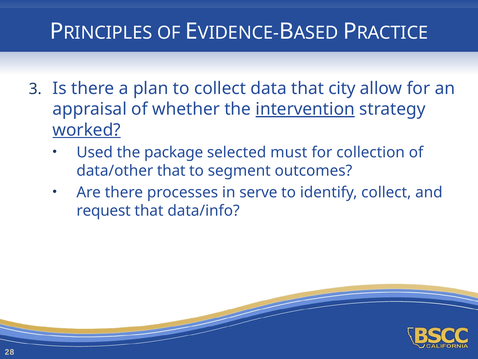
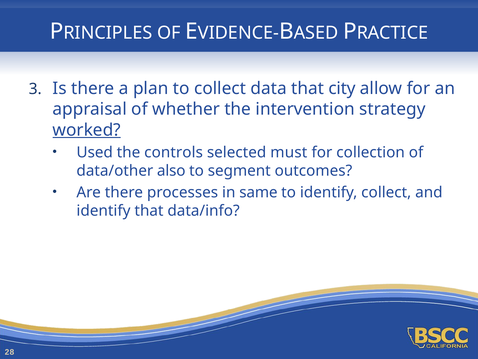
intervention underline: present -> none (305, 109)
package: package -> controls (174, 152)
data/other that: that -> also (171, 171)
serve: serve -> same (258, 192)
request: request -> identify (103, 210)
